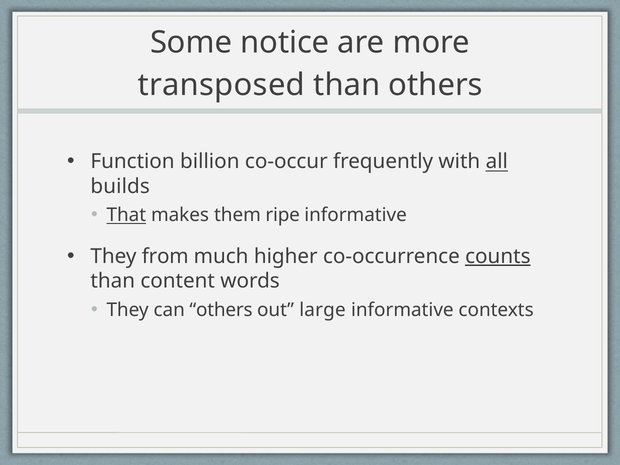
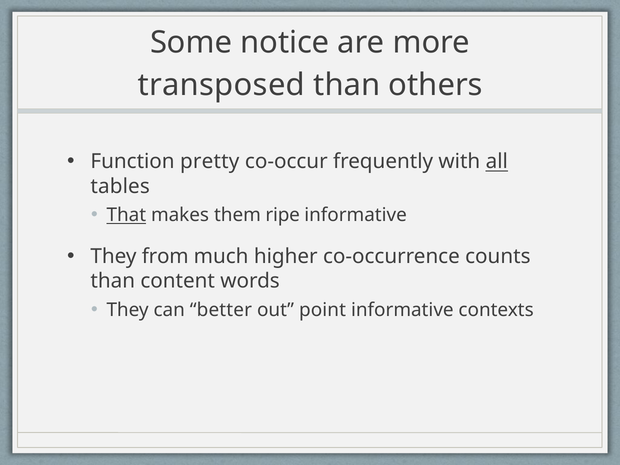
billion: billion -> pretty (210, 162)
builds: builds -> tables (120, 186)
counts underline: present -> none (498, 256)
can others: others -> better (221, 310)
large: large -> point (323, 310)
